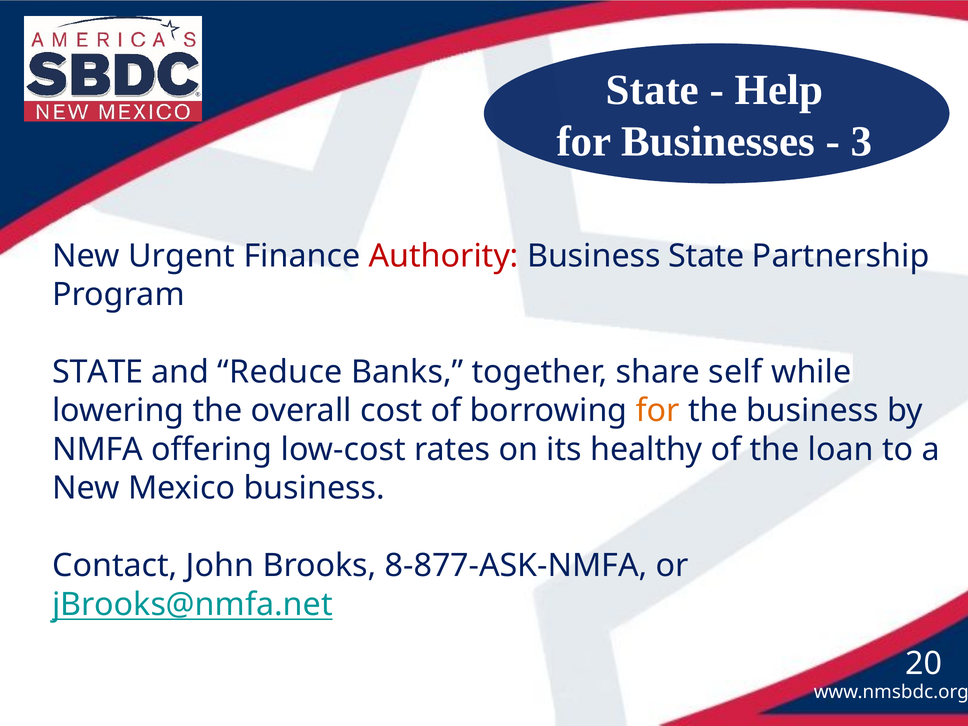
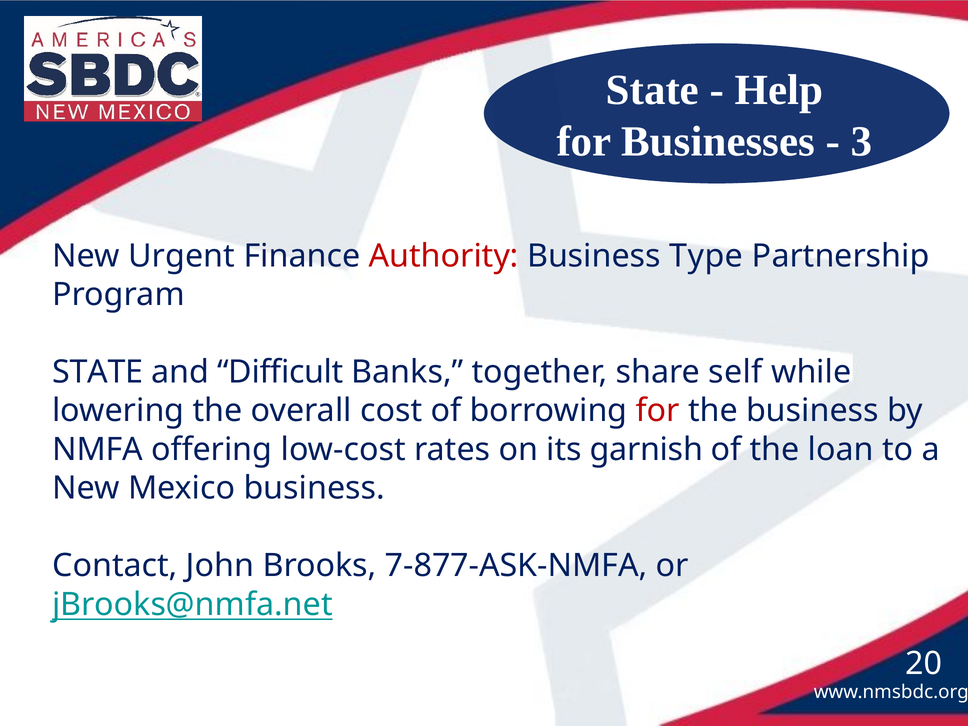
Business State: State -> Type (706, 256)
Reduce: Reduce -> Difficult (280, 372)
for colour: orange -> red (658, 411)
healthy: healthy -> garnish (646, 449)
8-877-ASK-NMFA: 8-877-ASK-NMFA -> 7-877-ASK-NMFA (516, 566)
